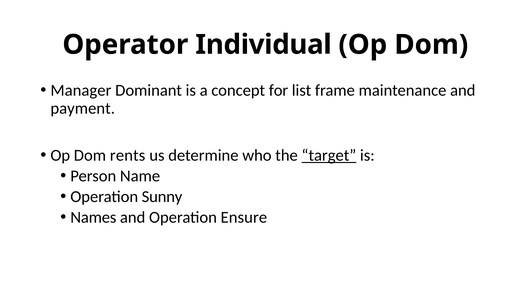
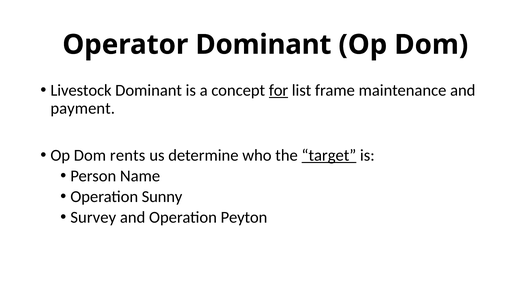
Operator Individual: Individual -> Dominant (263, 45)
Manager: Manager -> Livestock (81, 90)
for underline: none -> present (279, 90)
Names: Names -> Survey (93, 217)
Ensure: Ensure -> Peyton (244, 217)
